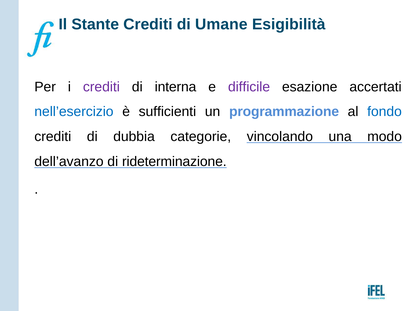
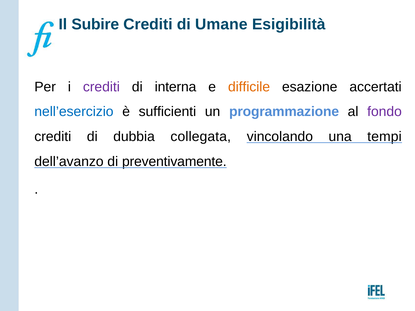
Stante: Stante -> Subire (95, 24)
difficile colour: purple -> orange (249, 87)
fondo colour: blue -> purple (385, 112)
categorie: categorie -> collegata (201, 137)
modo: modo -> tempi (384, 137)
rideterminazione: rideterminazione -> preventivamente (174, 162)
